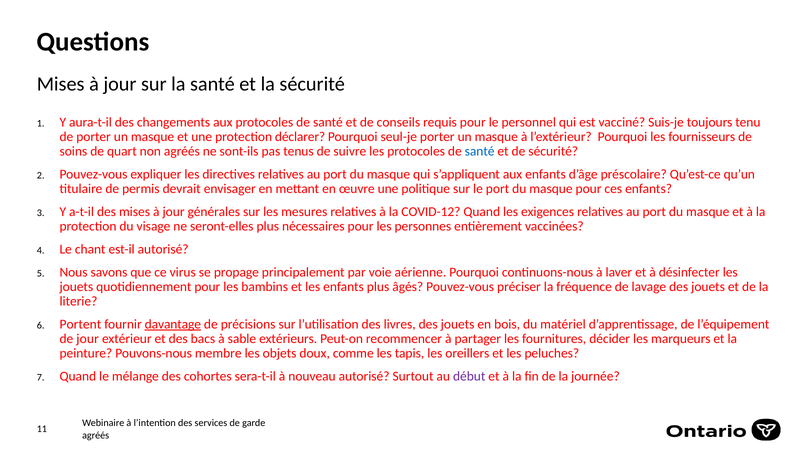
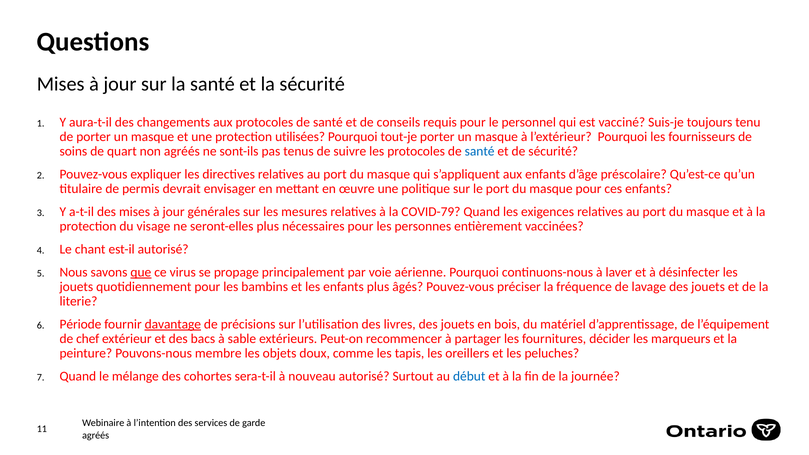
déclarer: déclarer -> utilisées (300, 137)
seul-je: seul-je -> tout-je (399, 137)
COVID-12: COVID-12 -> COVID-79 (431, 212)
que underline: none -> present (141, 272)
Portent: Portent -> Période (80, 324)
de jour: jour -> chef (88, 339)
début colour: purple -> blue (469, 376)
